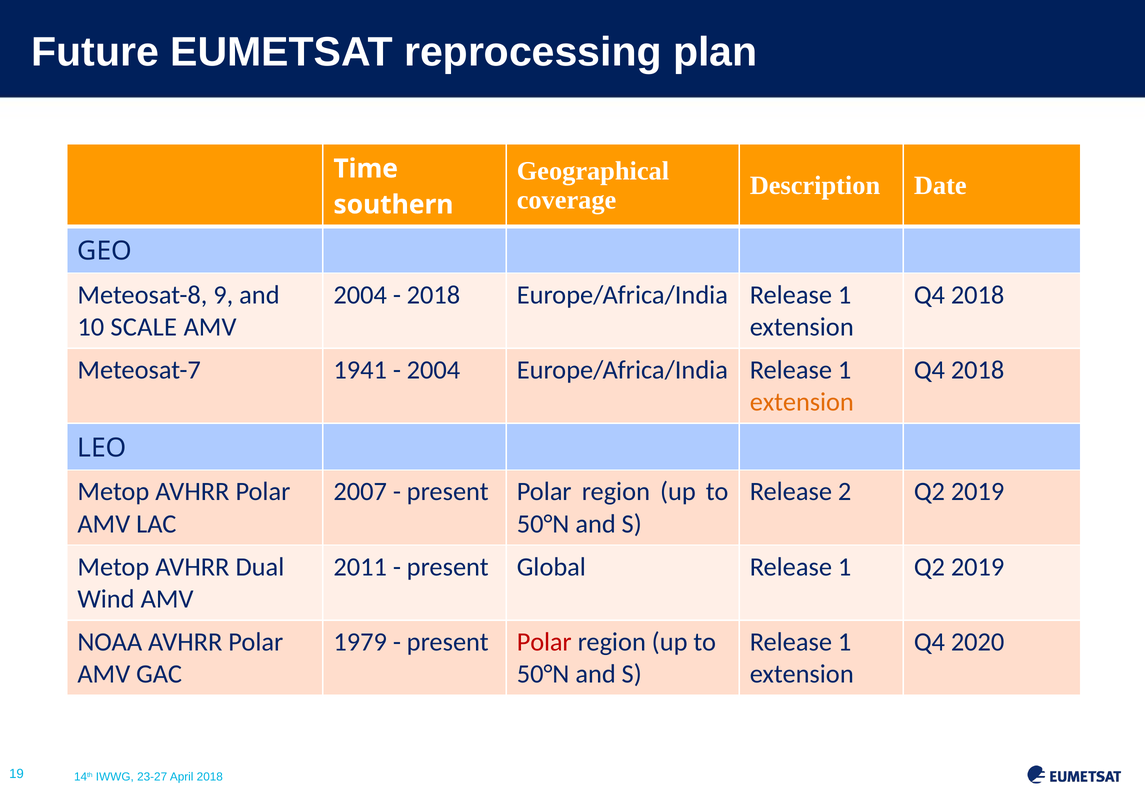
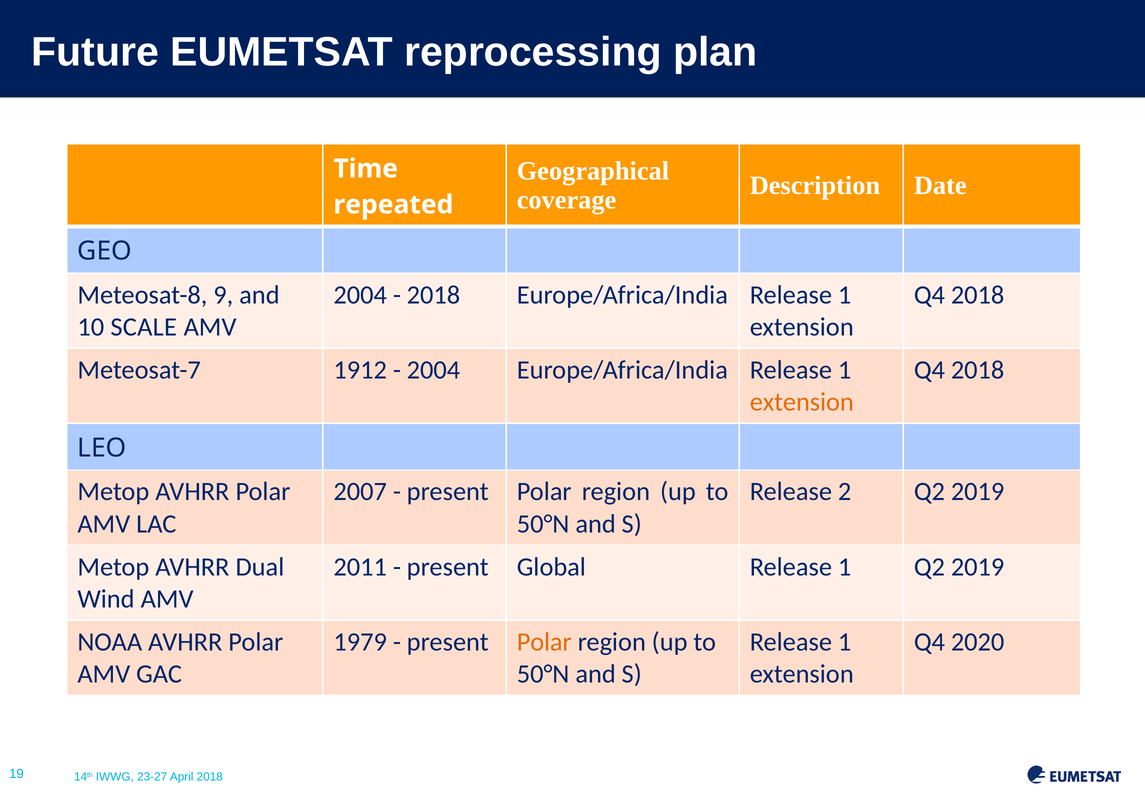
southern: southern -> repeated (393, 205)
1941: 1941 -> 1912 (360, 370)
Polar colour: red -> orange (544, 642)
